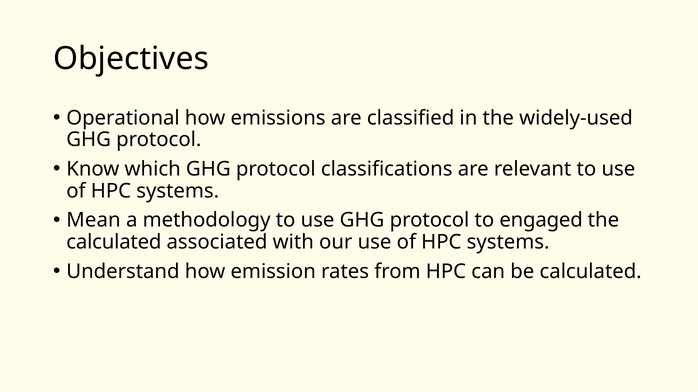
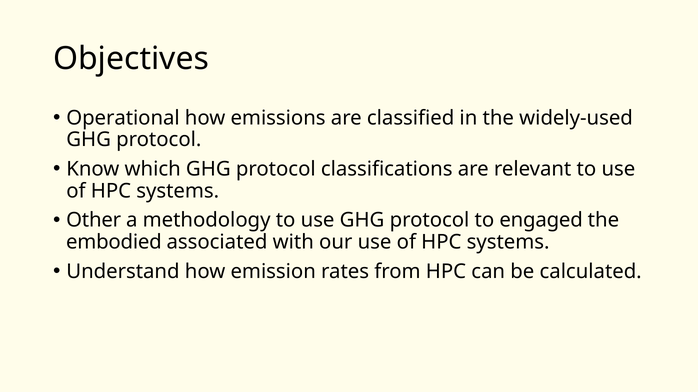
Mean: Mean -> Other (94, 221)
calculated: calculated -> embodied (114, 243)
